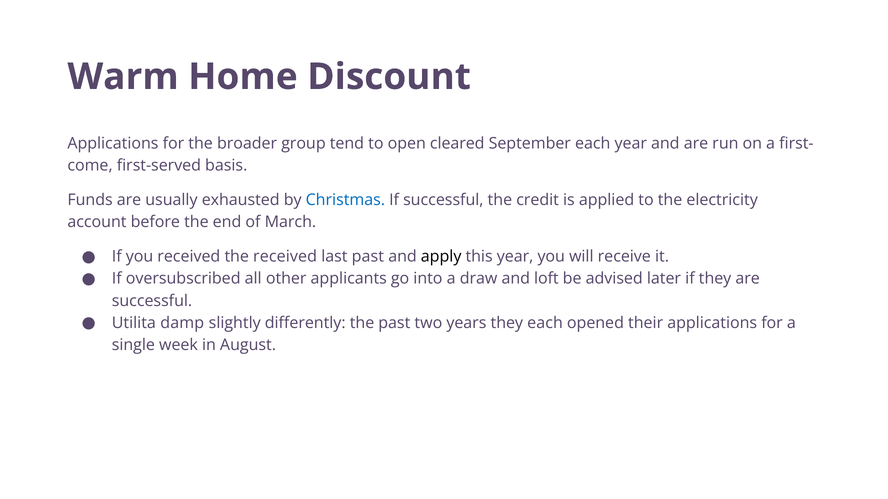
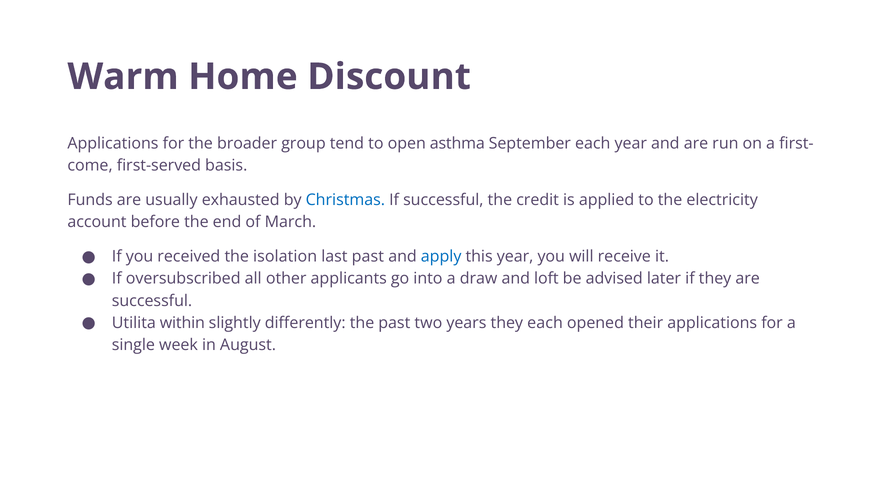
cleared: cleared -> asthma (457, 144)
the received: received -> isolation (285, 257)
apply colour: black -> blue (441, 257)
damp: damp -> within (182, 323)
